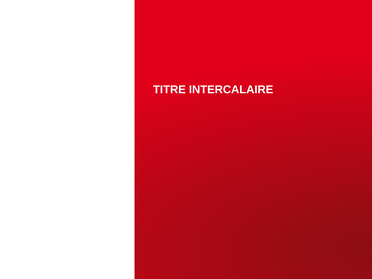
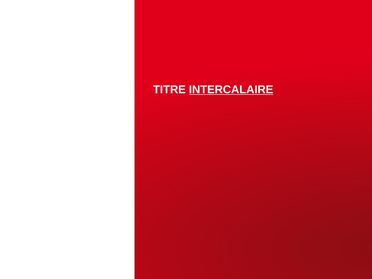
INTERCALAIRE underline: none -> present (231, 90)
